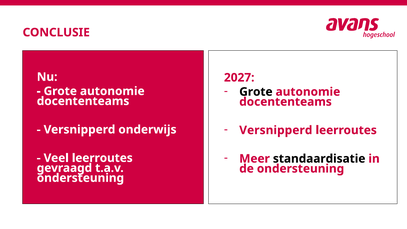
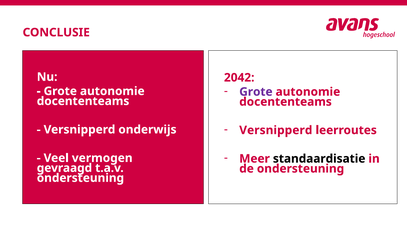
2027: 2027 -> 2042 (239, 78)
Grote colour: black -> purple (256, 92)
Veel leerroutes: leerroutes -> vermogen (102, 158)
